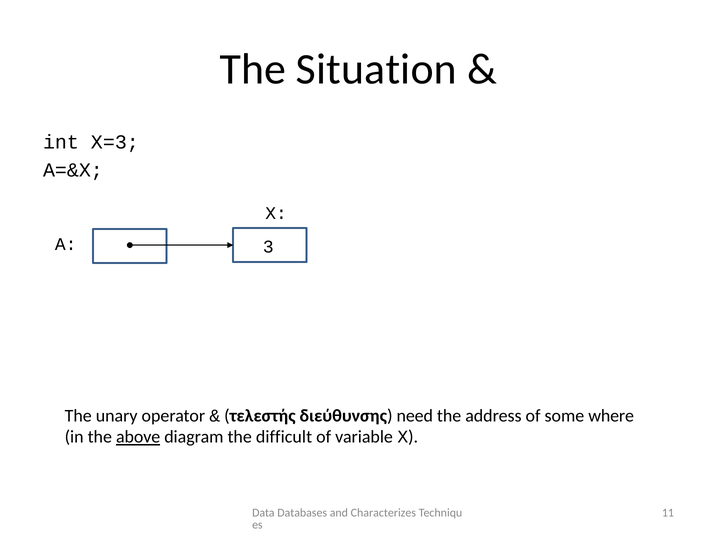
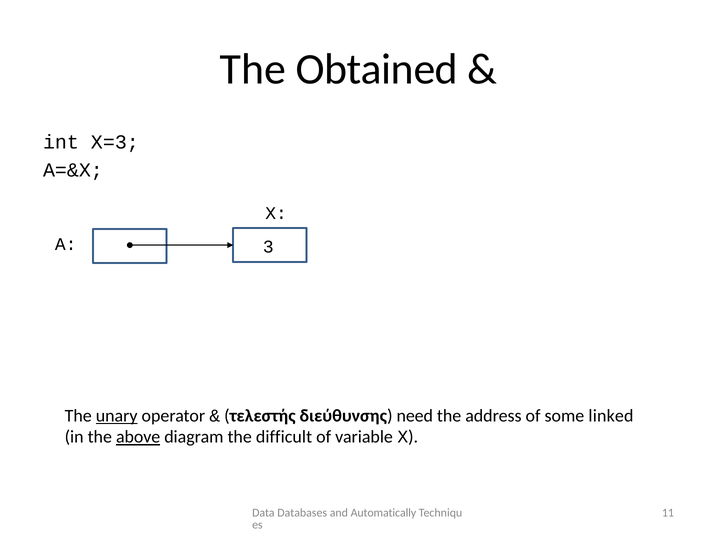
Situation: Situation -> Obtained (377, 69)
unary underline: none -> present (117, 416)
where: where -> linked (611, 416)
Characterizes: Characterizes -> Automatically (383, 513)
